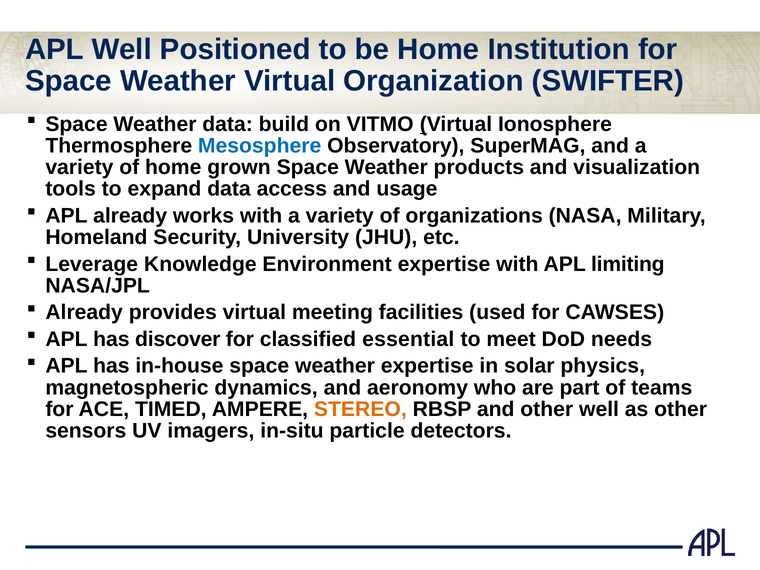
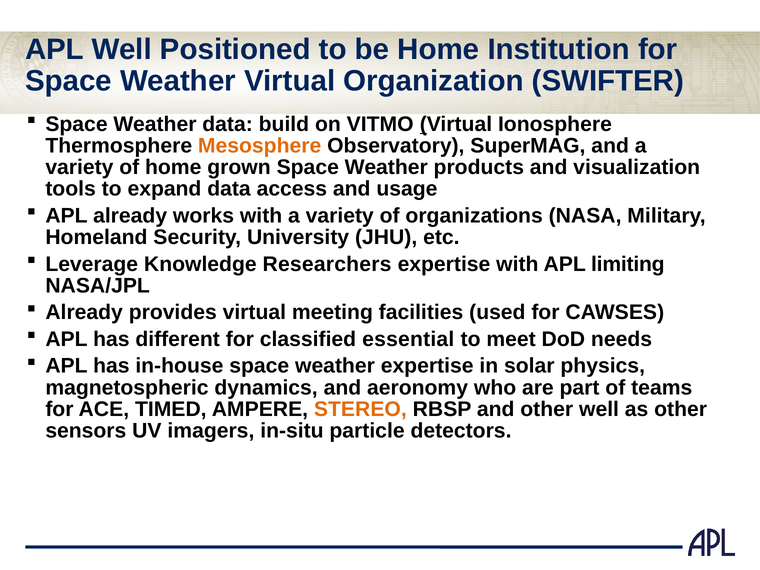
Mesosphere colour: blue -> orange (260, 146)
Environment: Environment -> Researchers (327, 264)
discover: discover -> different (178, 339)
